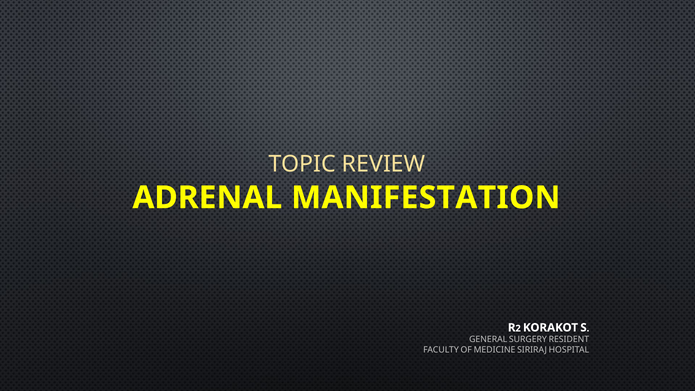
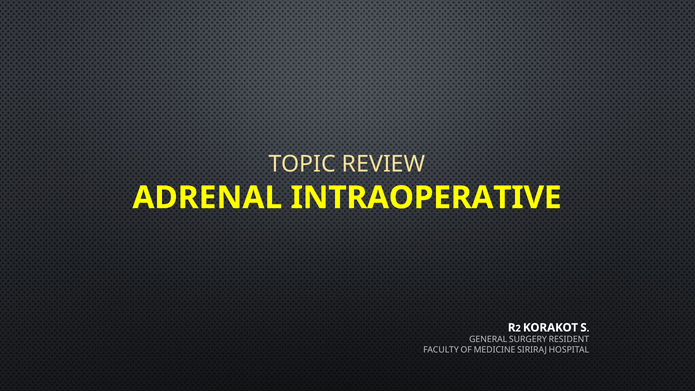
MANIFESTATION: MANIFESTATION -> INTRAOPERATIVE (426, 198)
